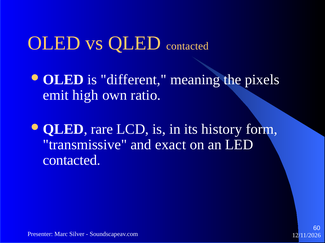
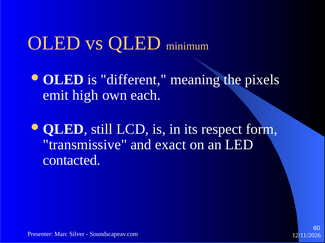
QLED contacted: contacted -> minimum (187, 46)
ratio: ratio -> each (146, 95)
rare: rare -> still (102, 129)
history: history -> respect (222, 129)
